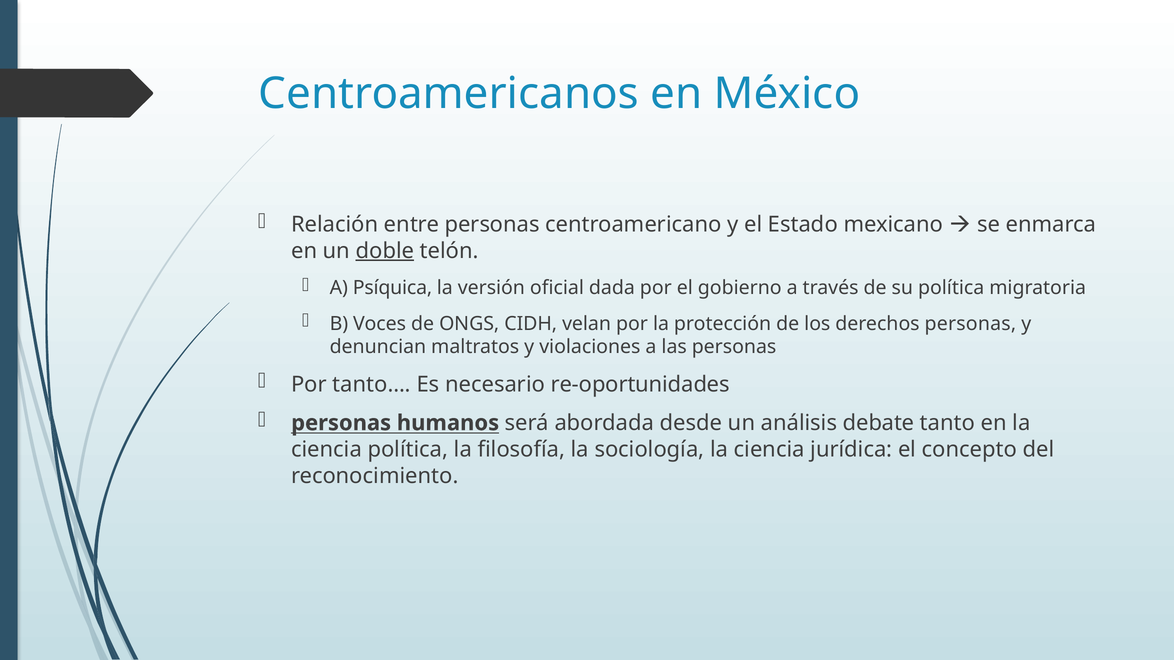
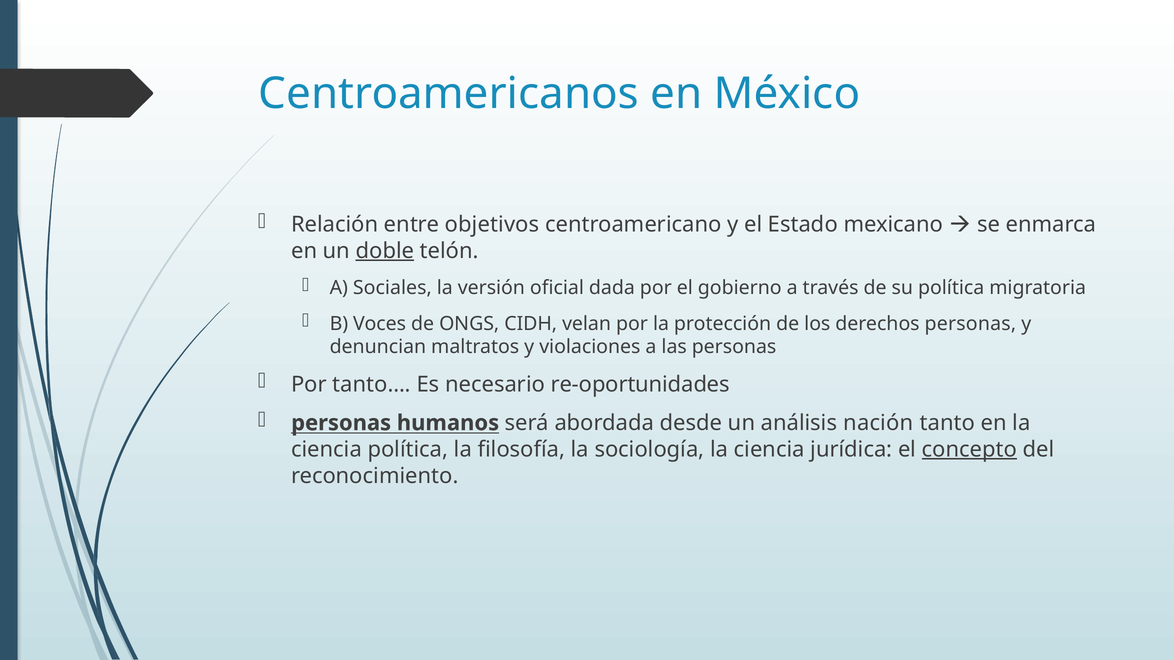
entre personas: personas -> objetivos (492, 225)
Psíquica: Psíquica -> Sociales (392, 288)
debate: debate -> nación (878, 423)
concepto underline: none -> present (969, 450)
